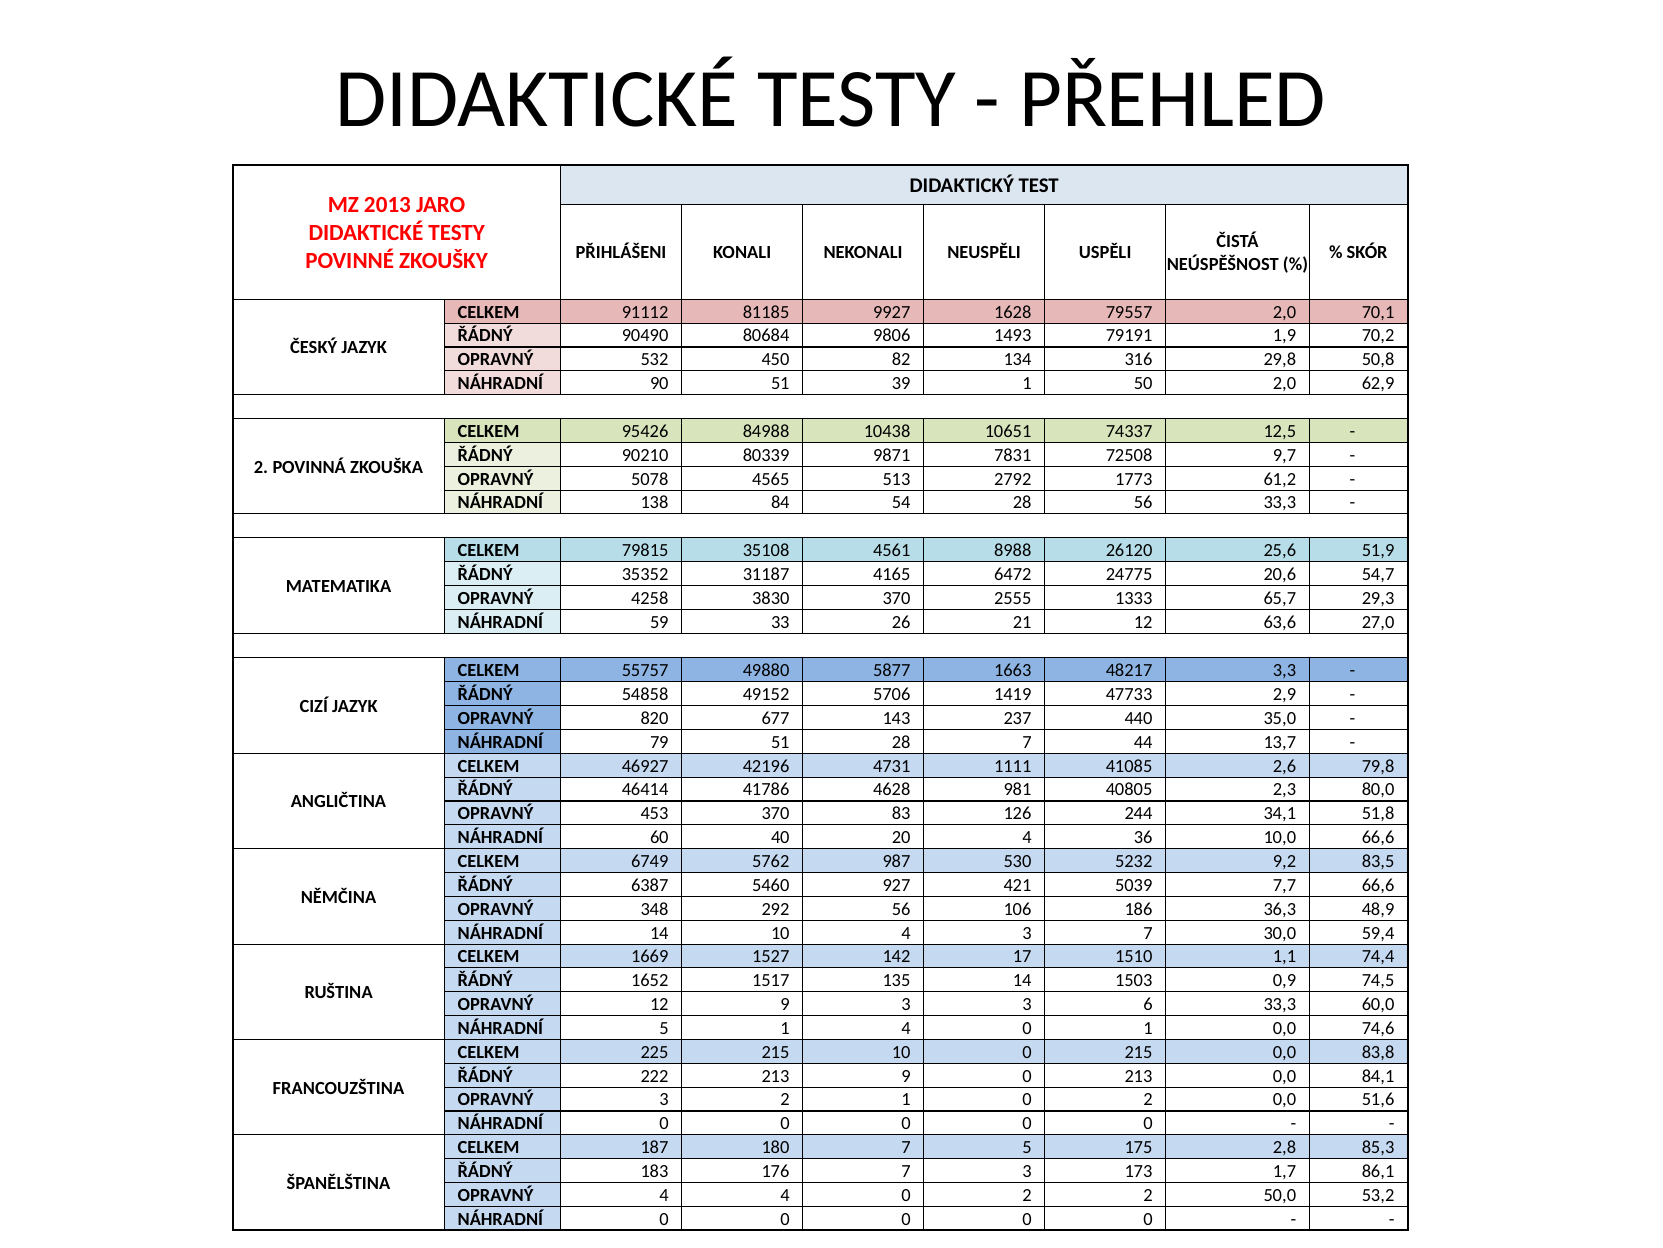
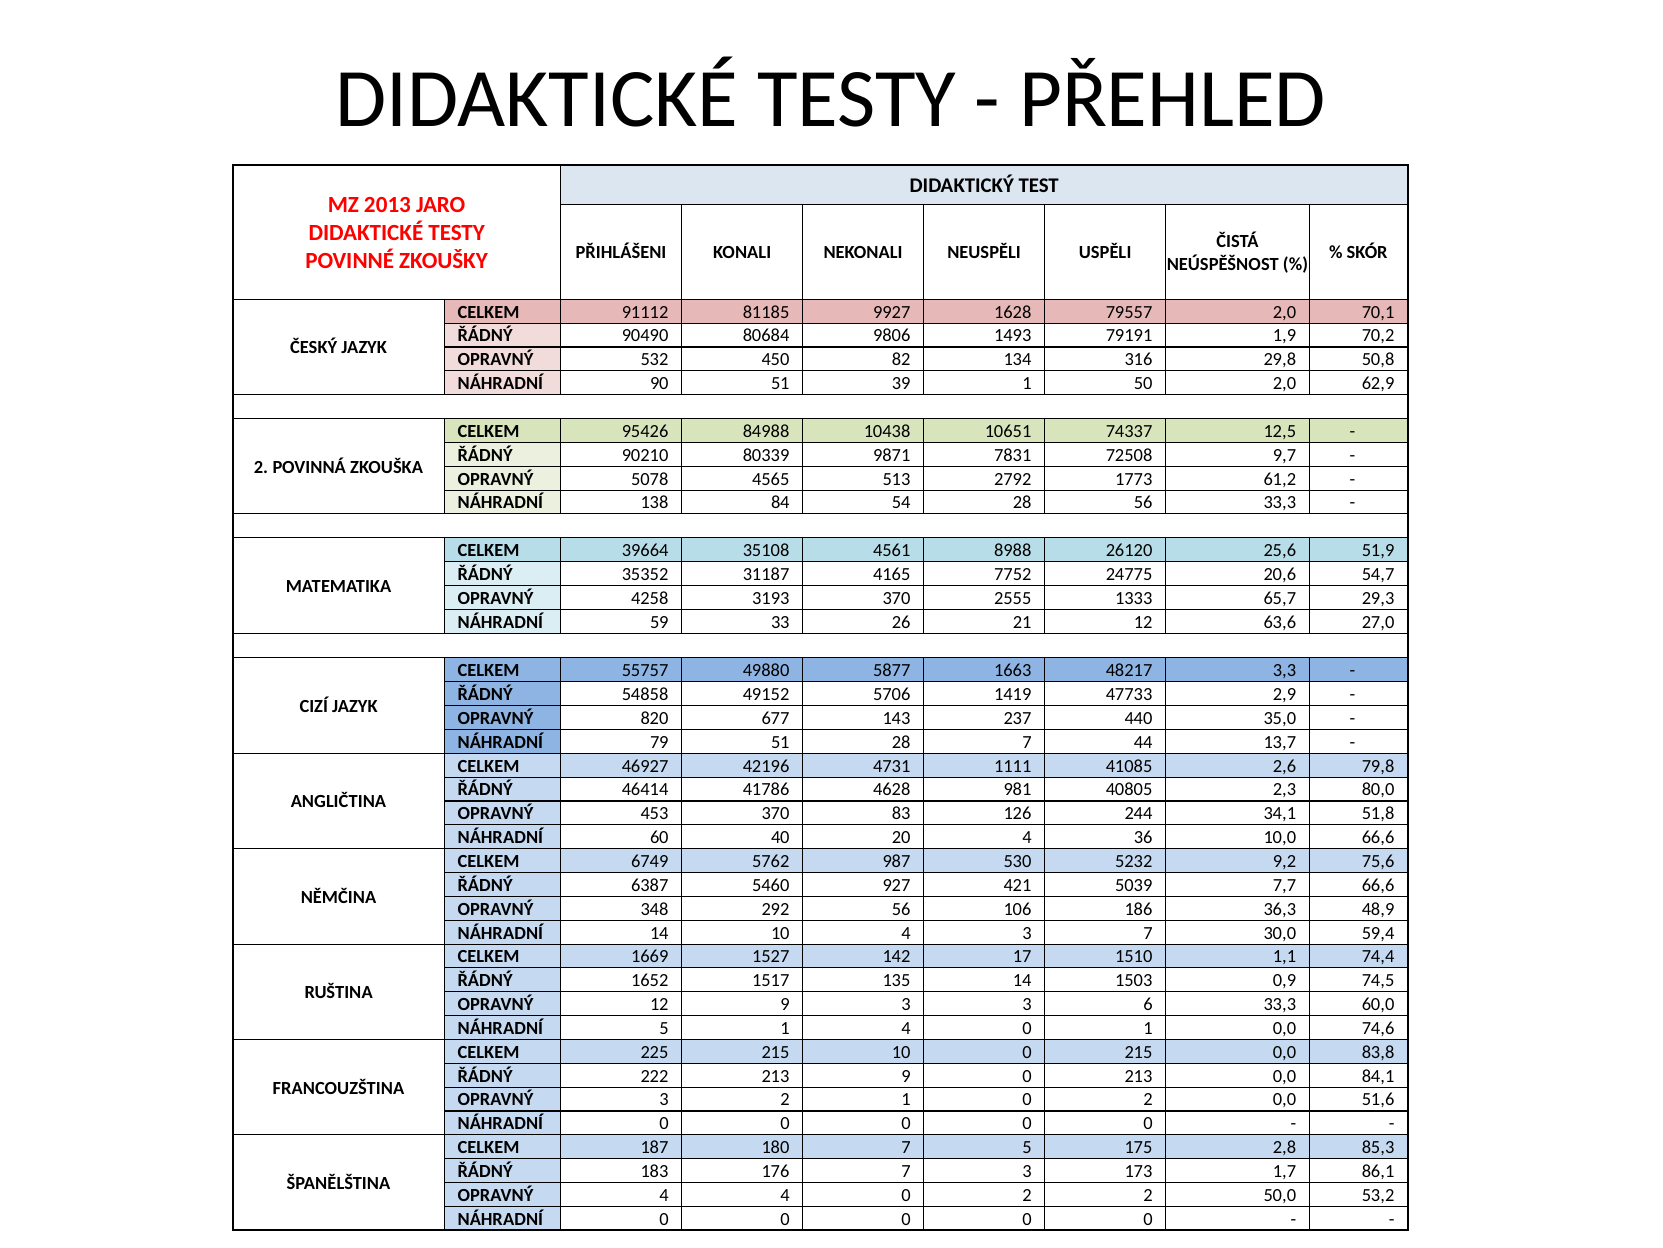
79815: 79815 -> 39664 (645, 550)
6472: 6472 -> 7752 (1013, 574)
3830: 3830 -> 3193 (771, 598)
83,5: 83,5 -> 75,6 (1378, 861)
